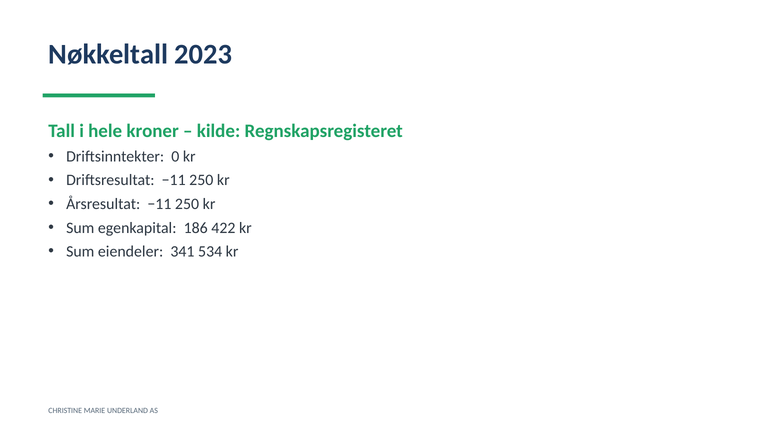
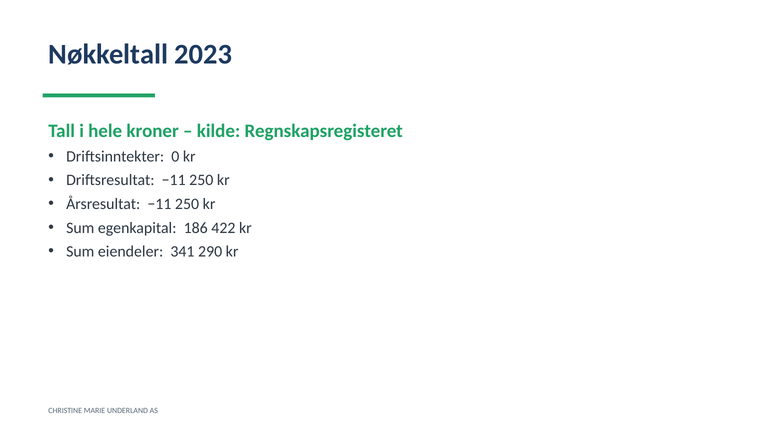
534: 534 -> 290 (210, 251)
